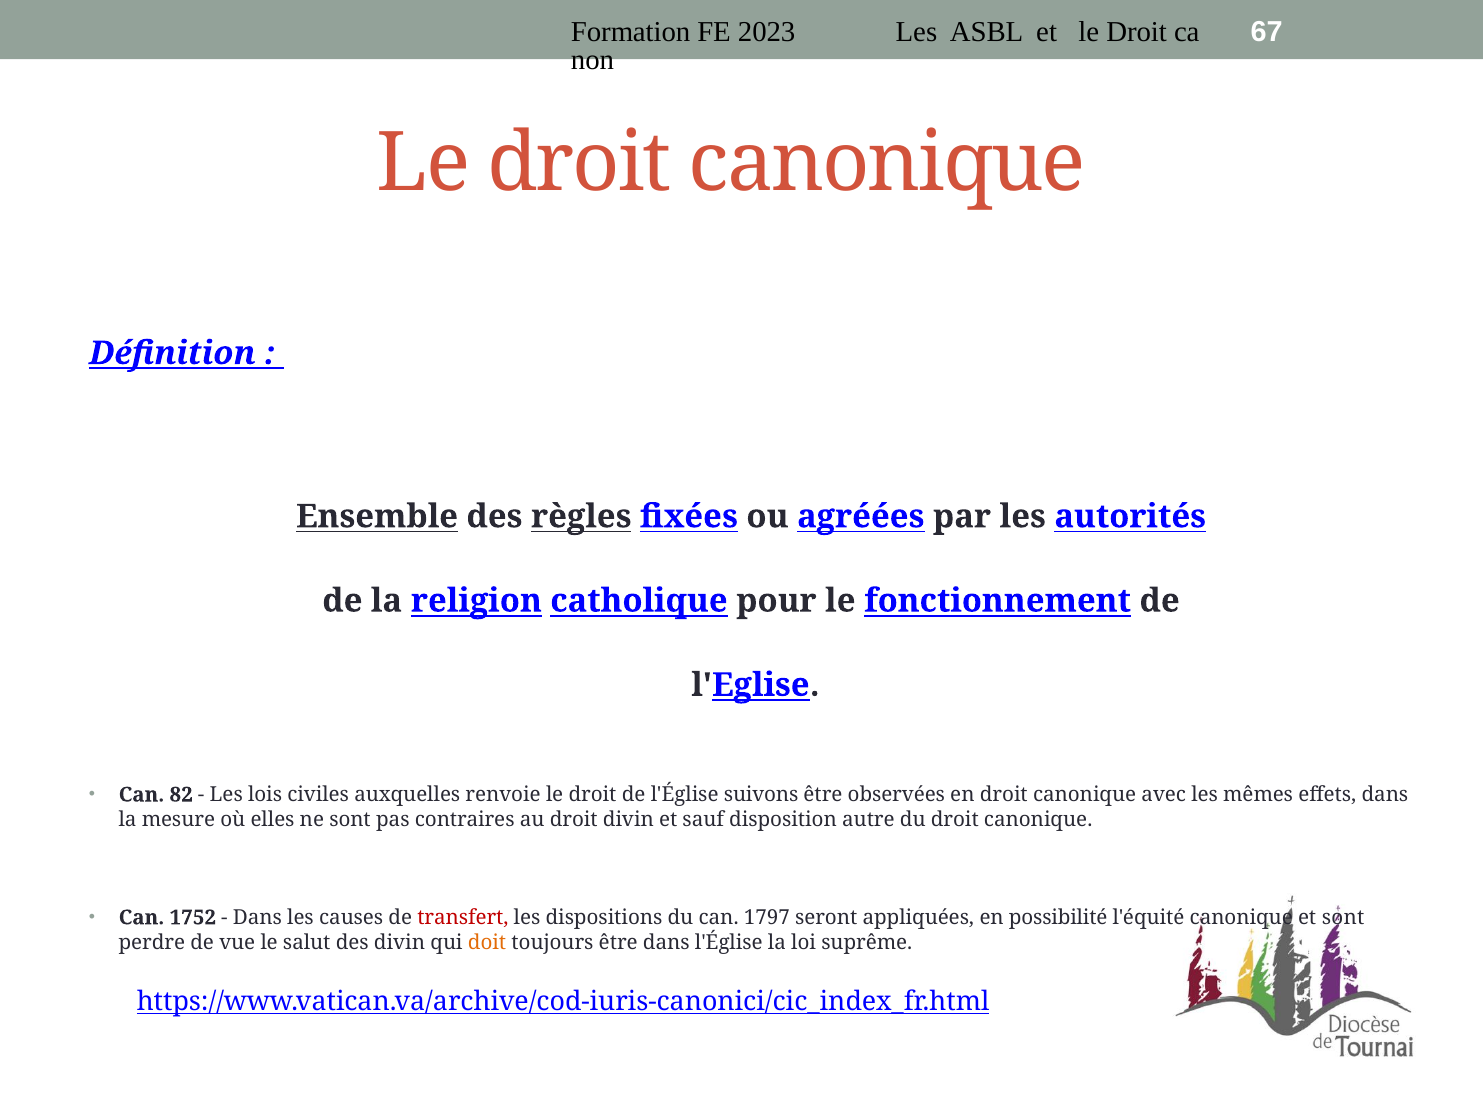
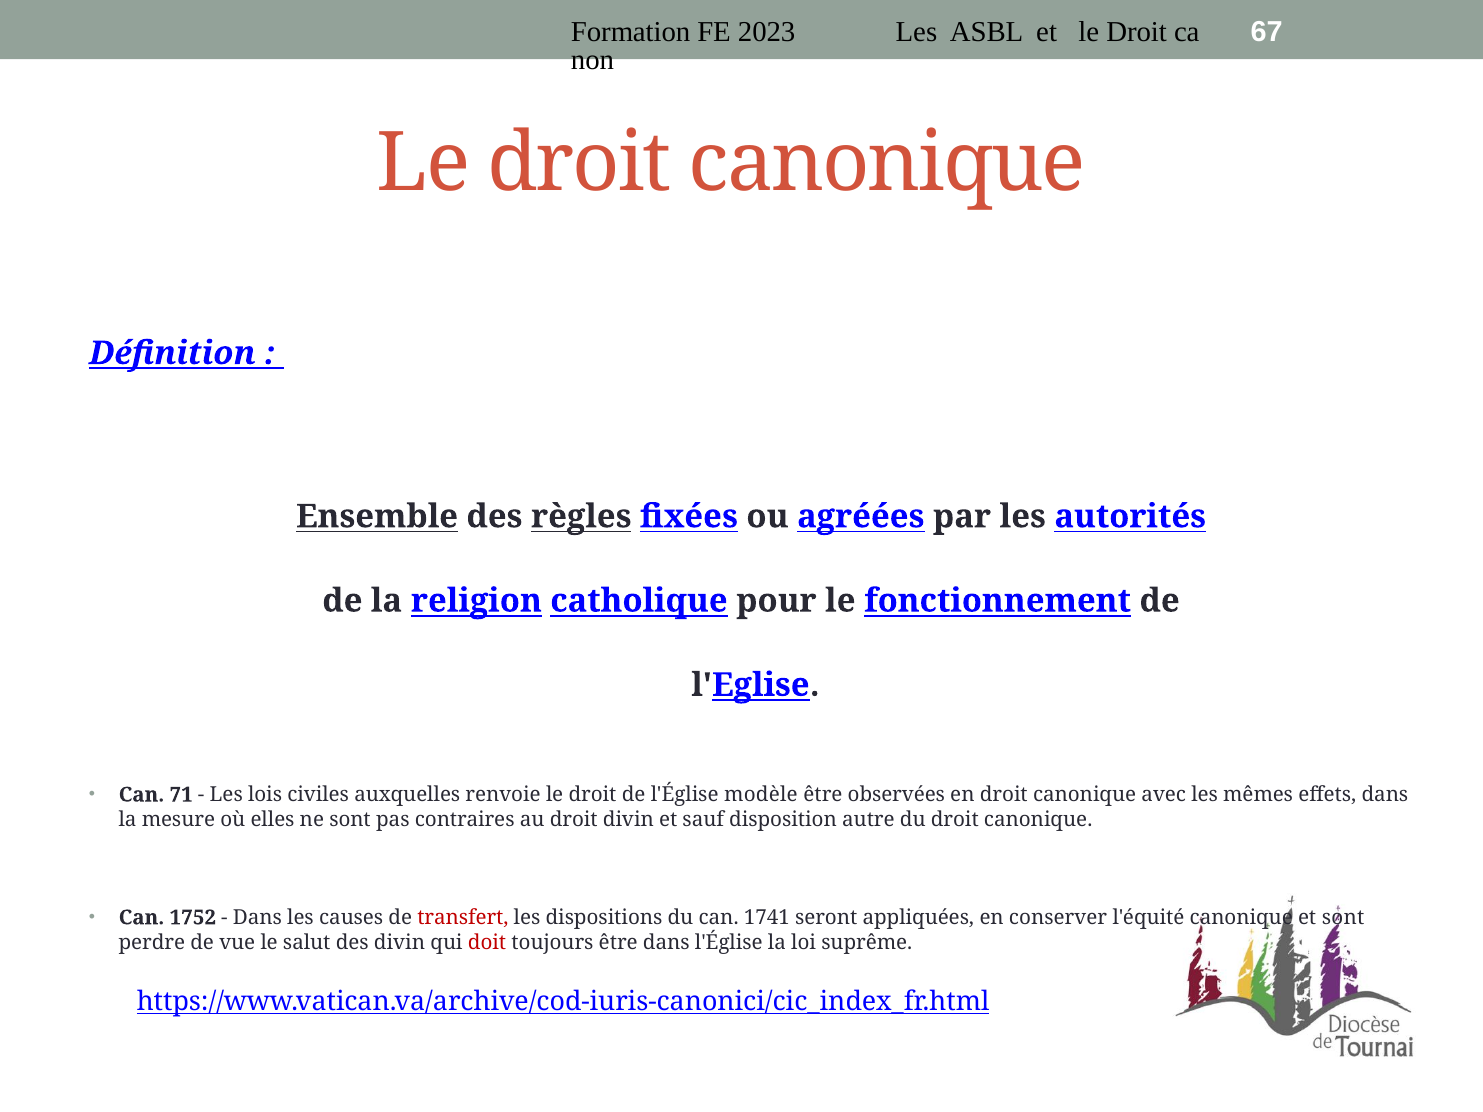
82: 82 -> 71 (181, 795)
suivons: suivons -> modèle (761, 795)
1797: 1797 -> 1741 (767, 918)
possibilité: possibilité -> conserver (1058, 918)
doit colour: orange -> red (487, 942)
